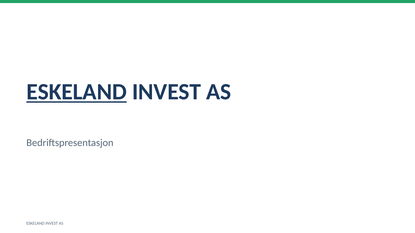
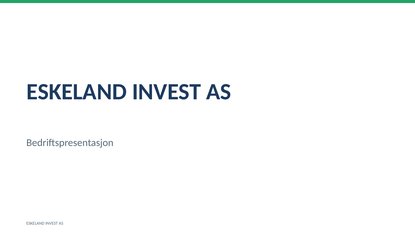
ESKELAND underline: present -> none (77, 92)
